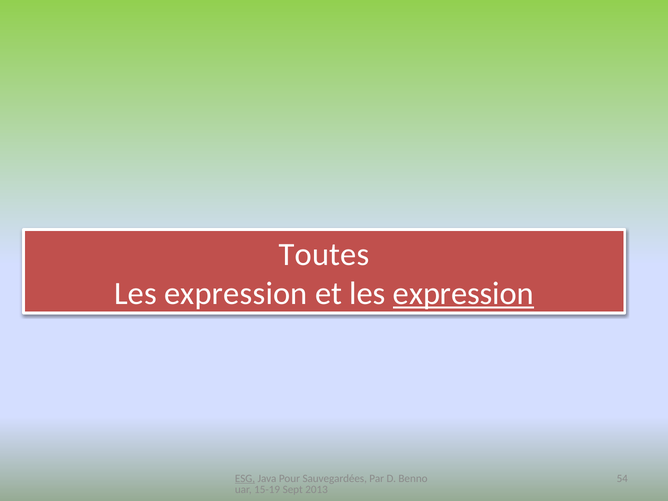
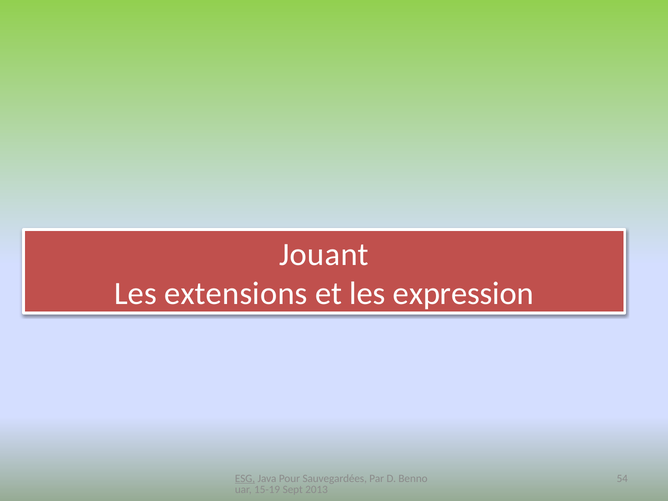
Toutes: Toutes -> Jouant (324, 255)
expression: expression -> extensions (236, 294)
expression underline: present -> none (463, 294)
